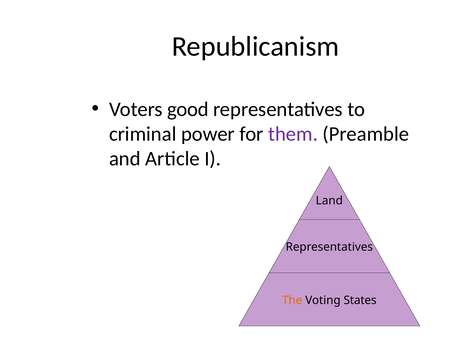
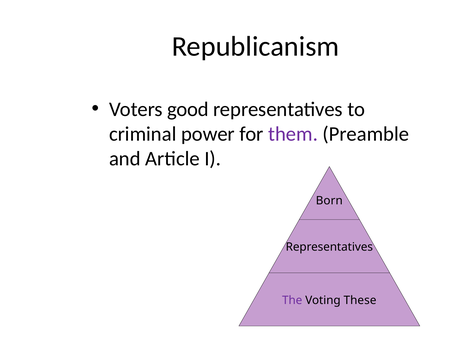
Land: Land -> Born (329, 201)
The colour: orange -> purple (292, 300)
States: States -> These (360, 300)
